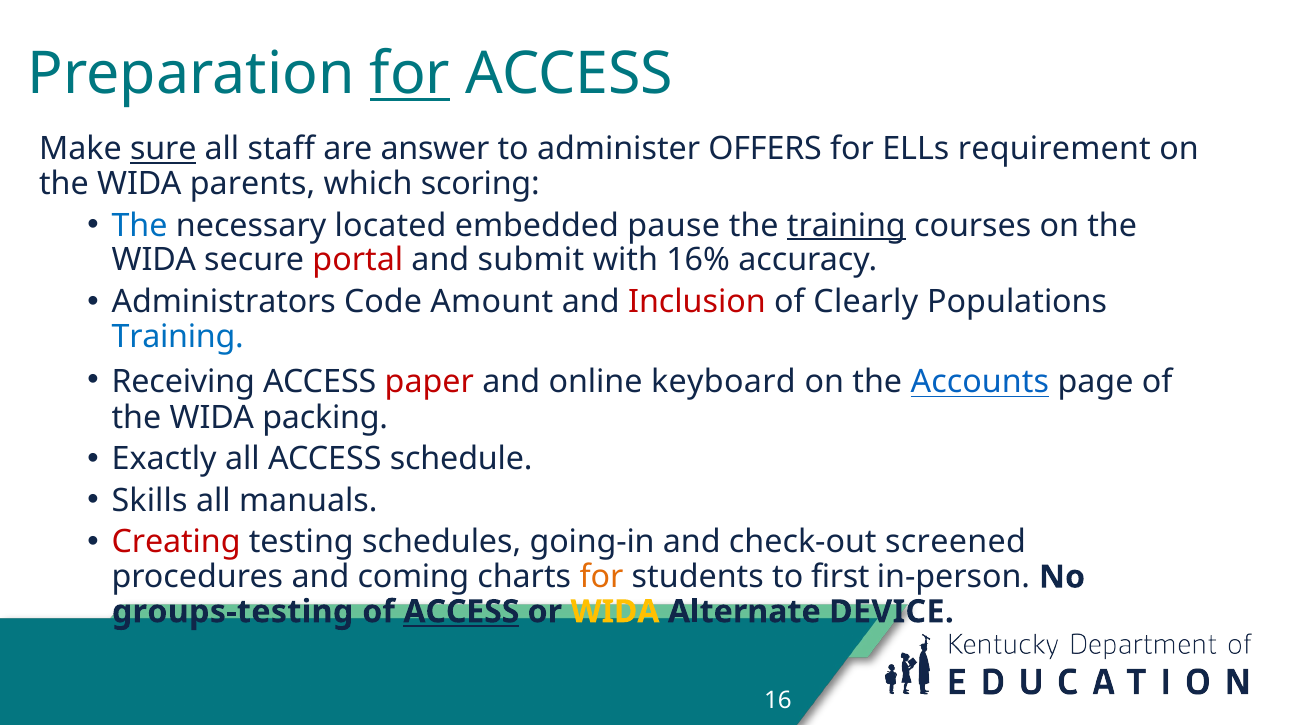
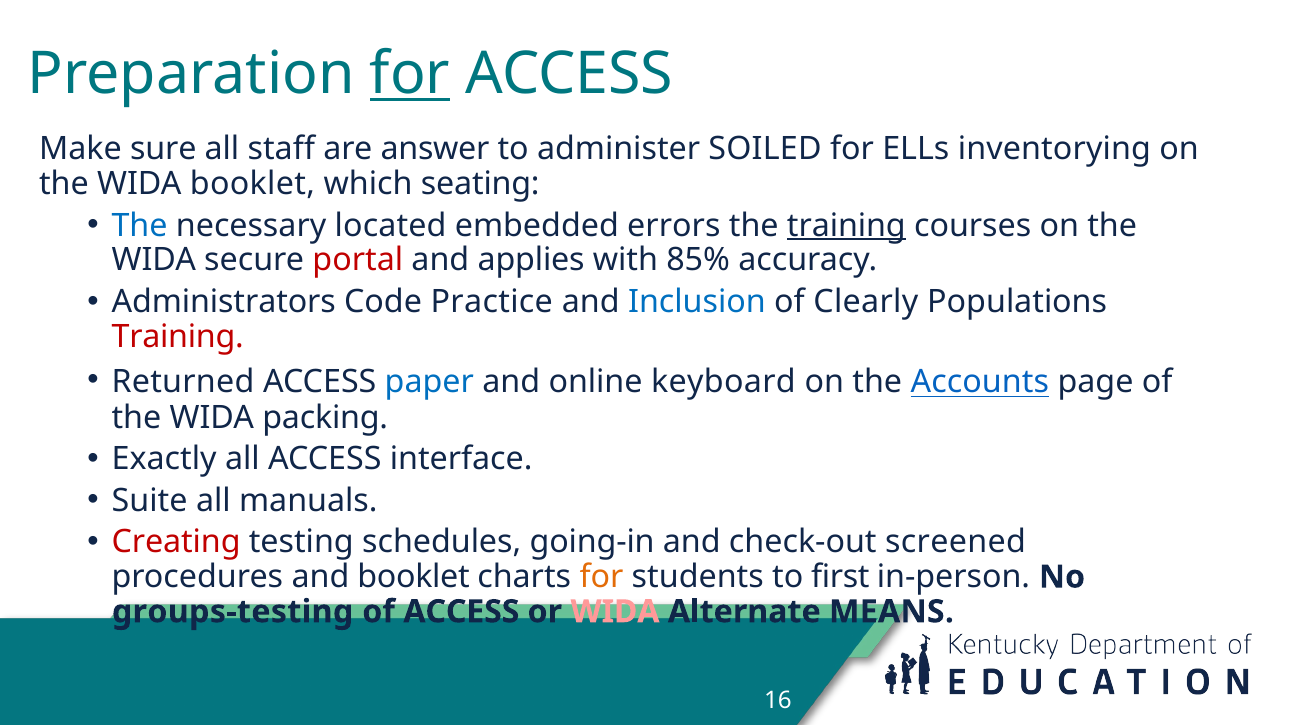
sure underline: present -> none (163, 149)
OFFERS: OFFERS -> SOILED (765, 149)
requirement: requirement -> inventorying (1054, 149)
WIDA parents: parents -> booklet (252, 184)
scoring: scoring -> seating (480, 184)
pause: pause -> errors (674, 226)
submit: submit -> applies (531, 260)
16%: 16% -> 85% (698, 260)
Amount: Amount -> Practice (492, 302)
Inclusion colour: red -> blue (697, 302)
Training colour: blue -> red (178, 337)
Receiving: Receiving -> Returned (183, 382)
paper colour: red -> blue (429, 382)
schedule: schedule -> interface (461, 459)
Skills: Skills -> Suite (150, 501)
and coming: coming -> booklet (414, 577)
ACCESS underline: present -> none (461, 612)
WIDA colour: yellow -> pink (615, 612)
DEVICE: DEVICE -> MEANS (891, 612)
